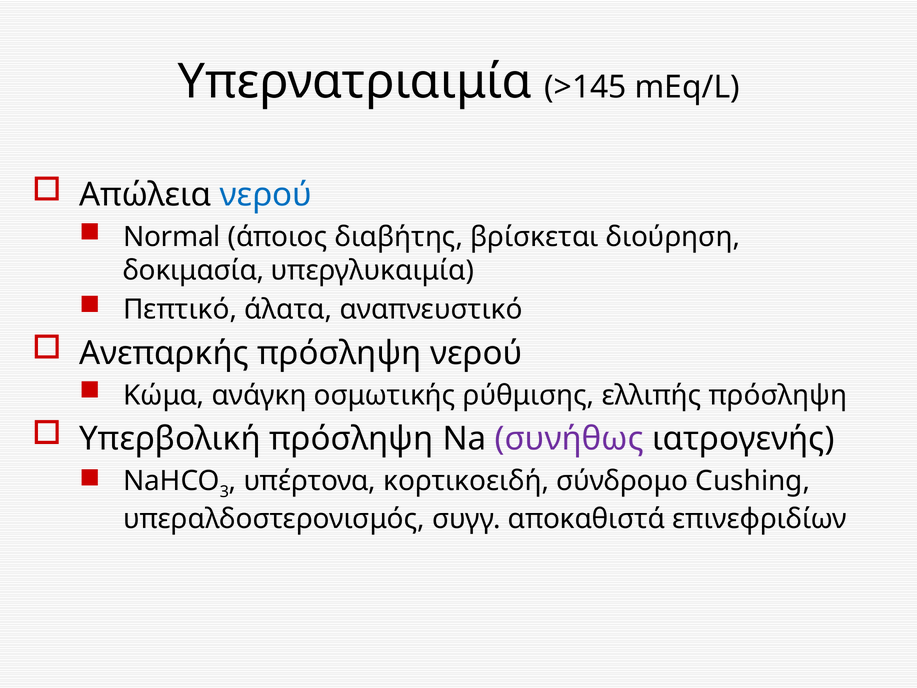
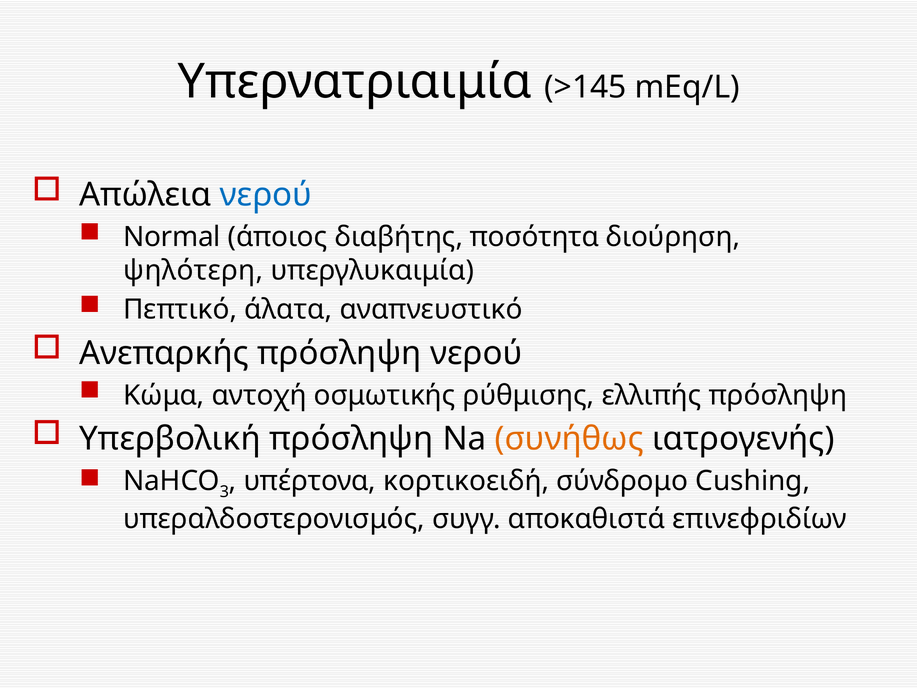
βρίσκεται: βρίσκεται -> ποσότητα (535, 237)
δοκιμασία: δοκιμασία -> ψηλότερη (193, 270)
ανάγκη: ανάγκη -> αντοχή (259, 395)
συνήθως colour: purple -> orange (569, 439)
